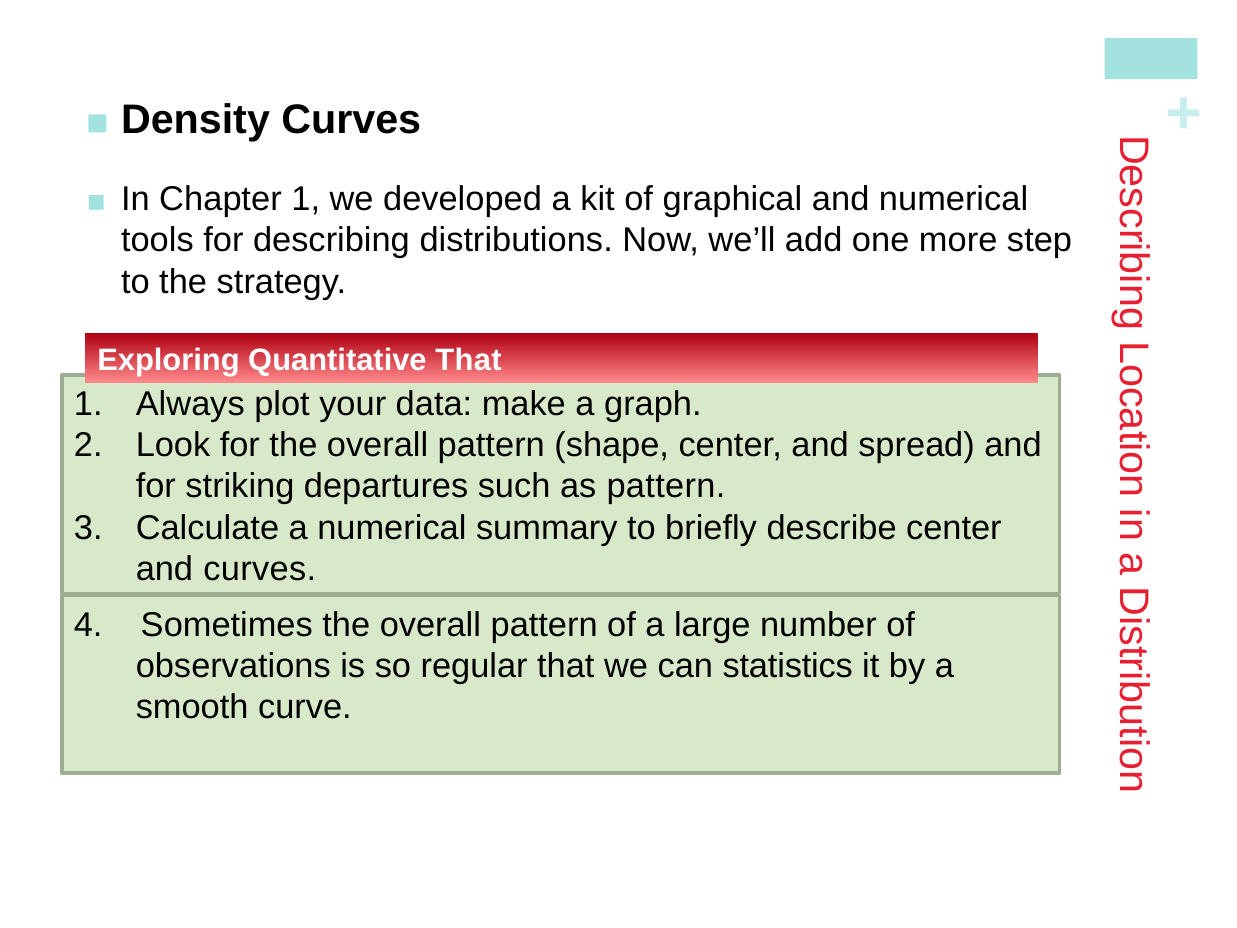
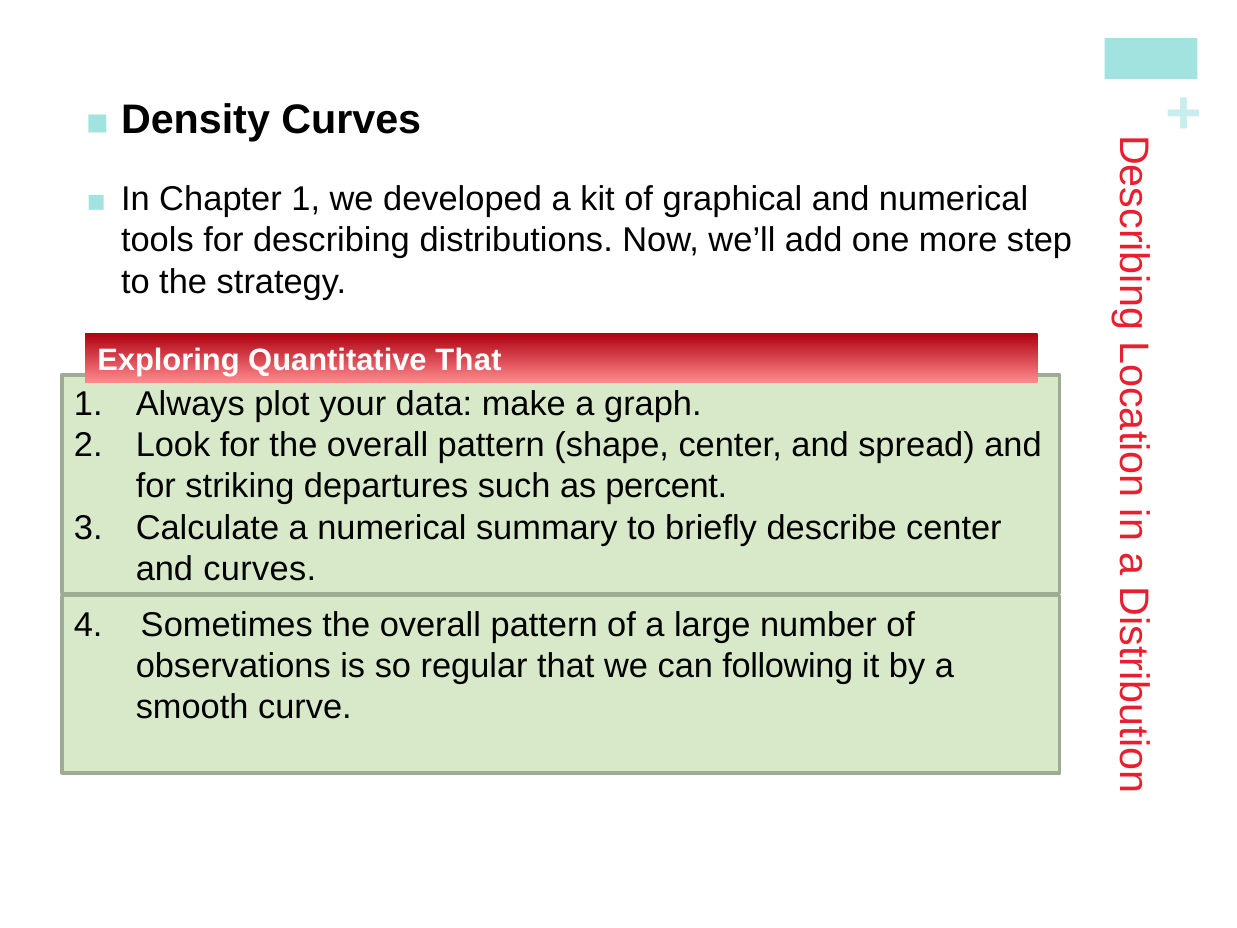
as pattern: pattern -> percent (666, 486)
statistics: statistics -> following (788, 666)
